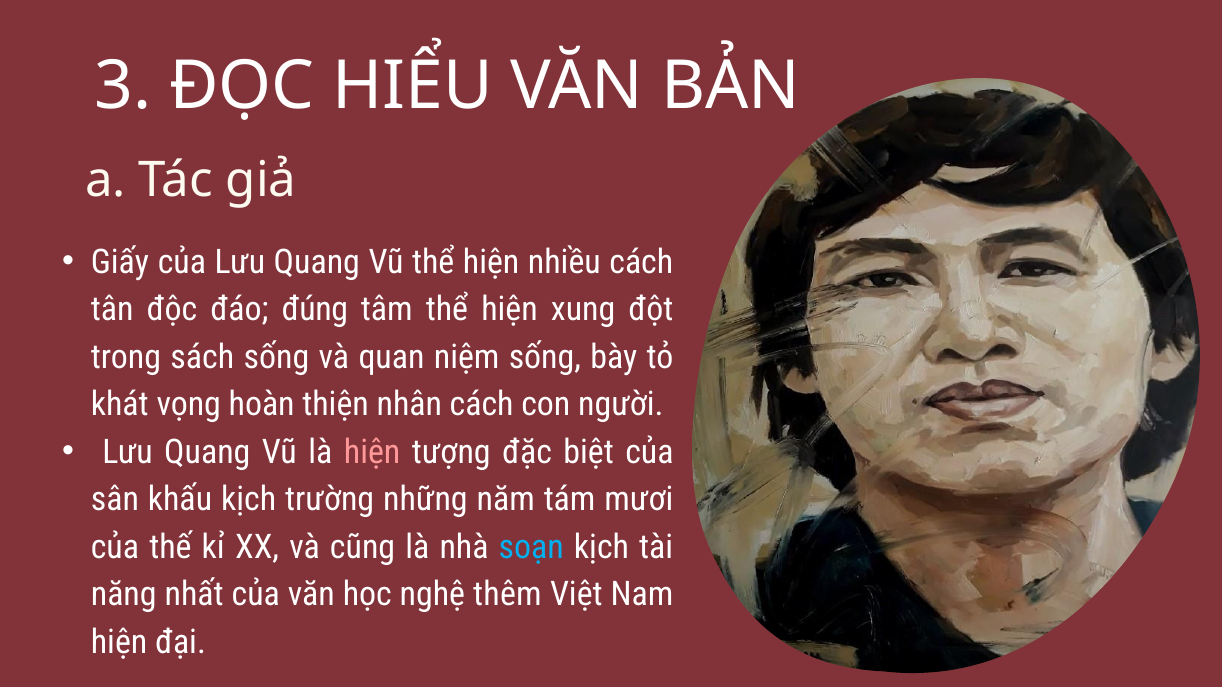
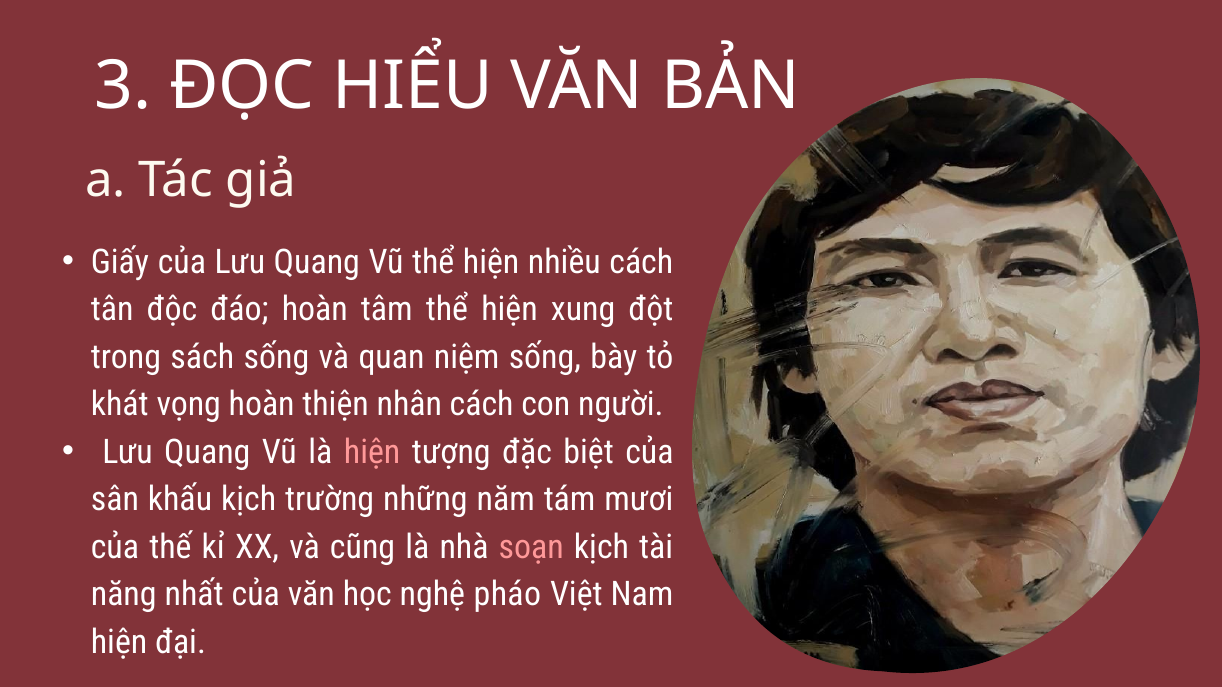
đáo đúng: đúng -> hoàn (315, 310)
soạn colour: light blue -> pink (531, 547)
thêm: thêm -> pháo (507, 595)
